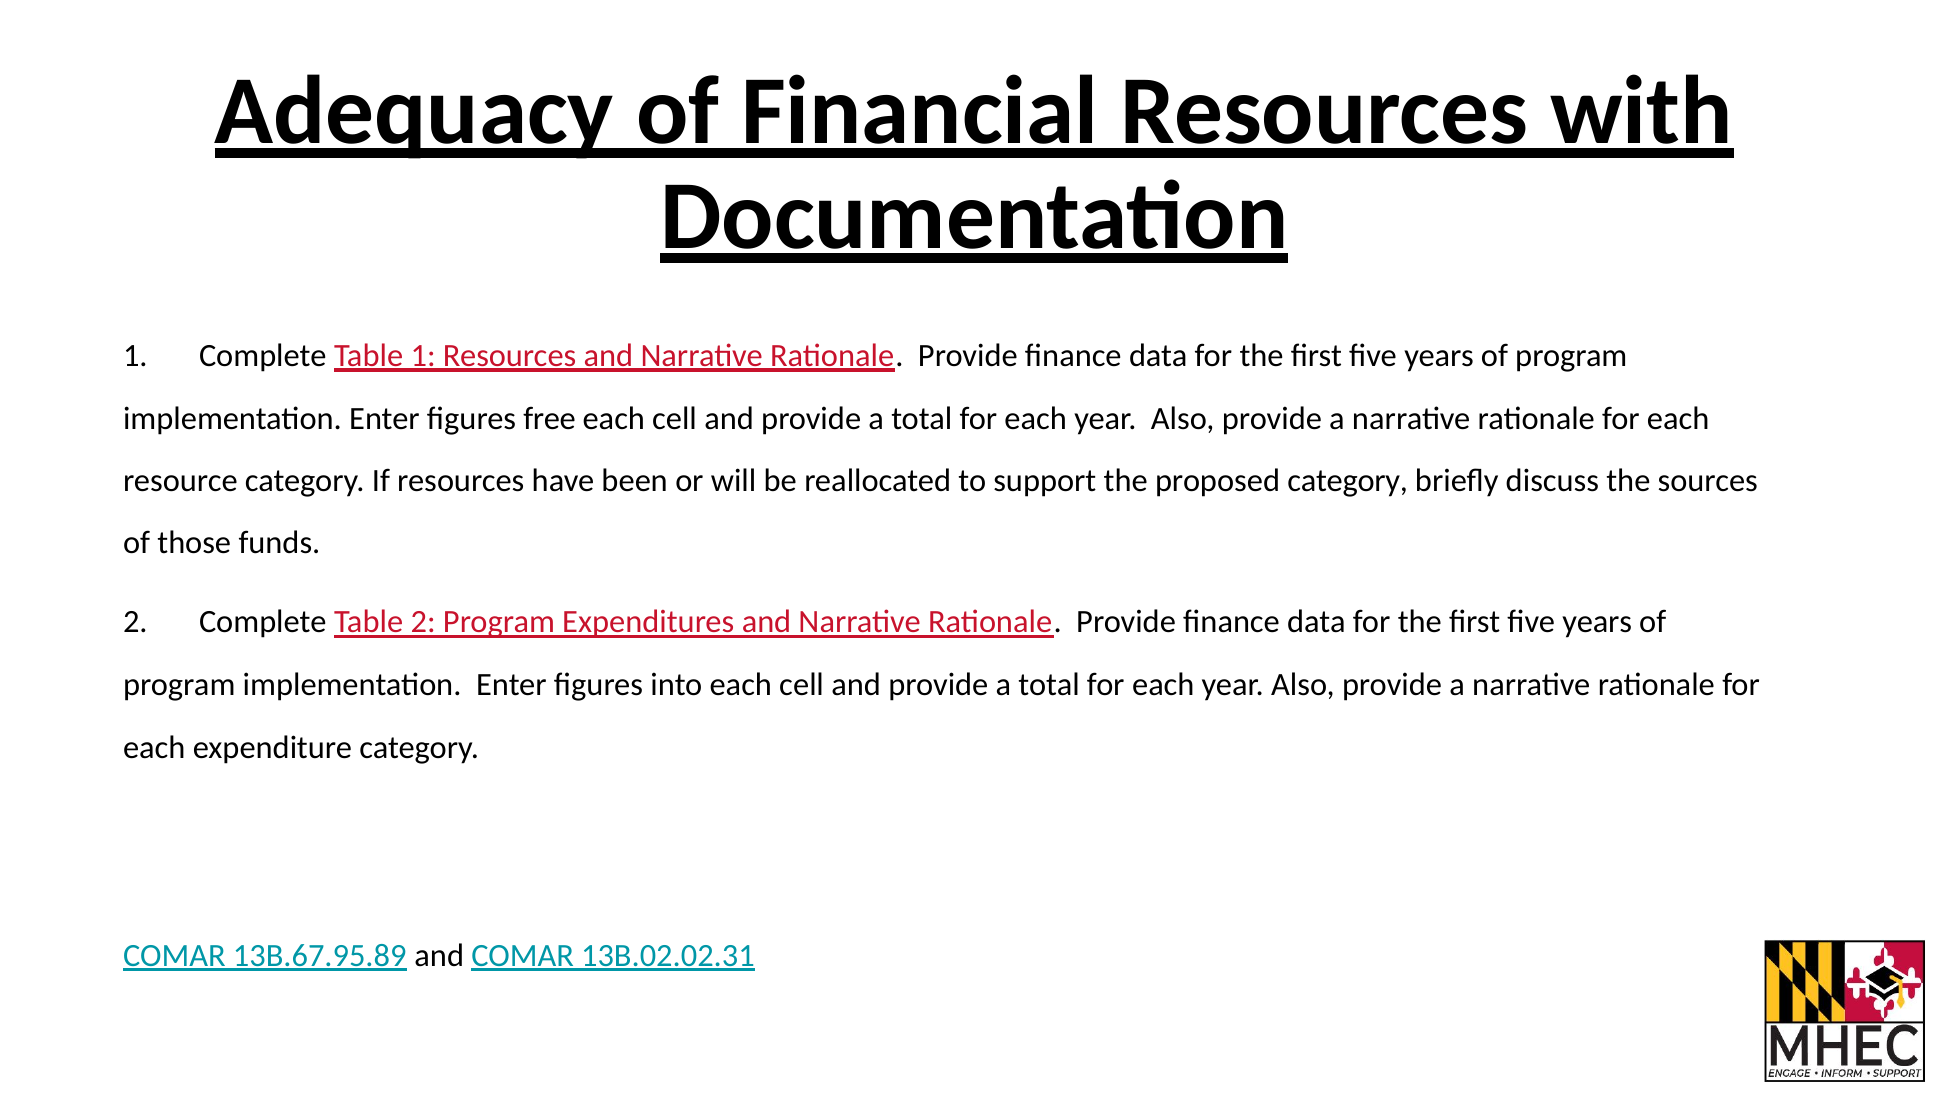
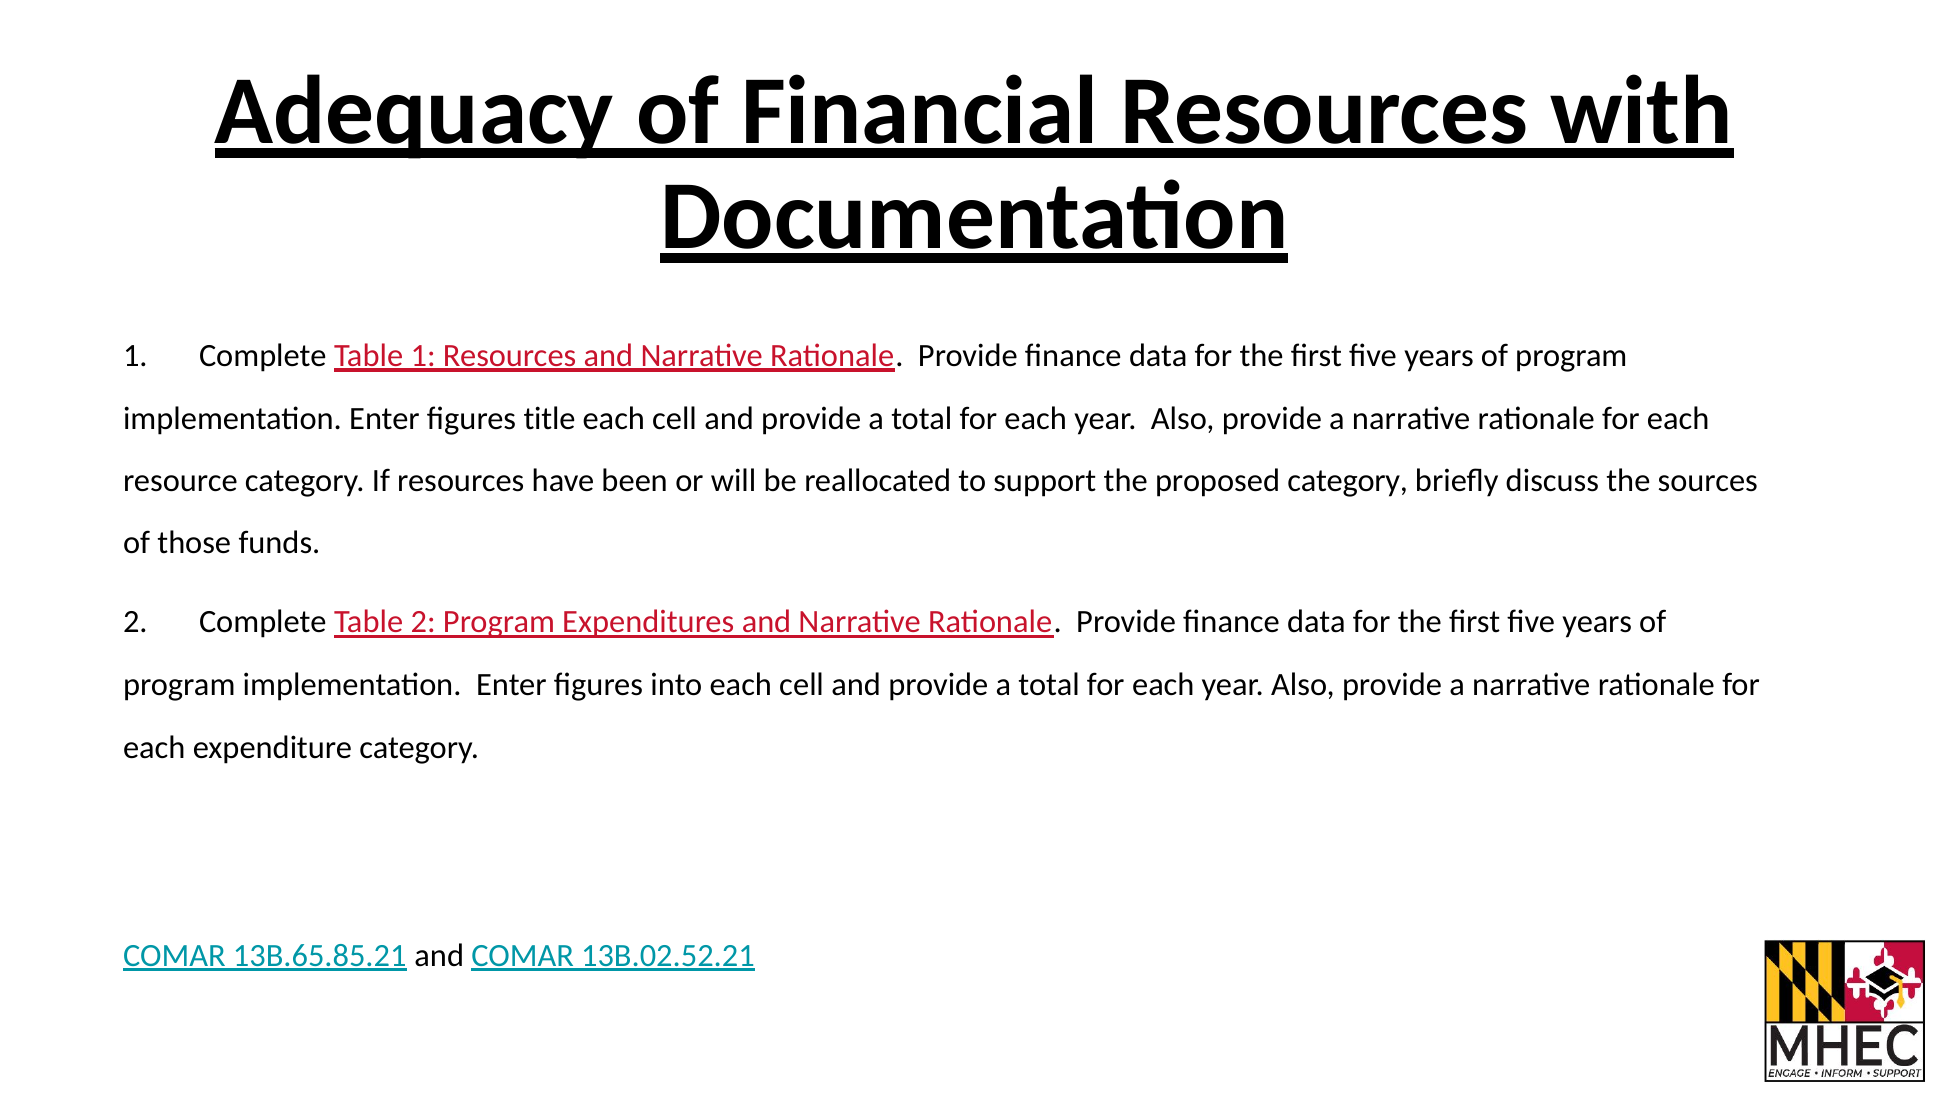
free: free -> title (550, 419)
13B.67.95.89: 13B.67.95.89 -> 13B.65.85.21 (320, 956)
13B.02.02.31: 13B.02.02.31 -> 13B.02.52.21 (668, 956)
